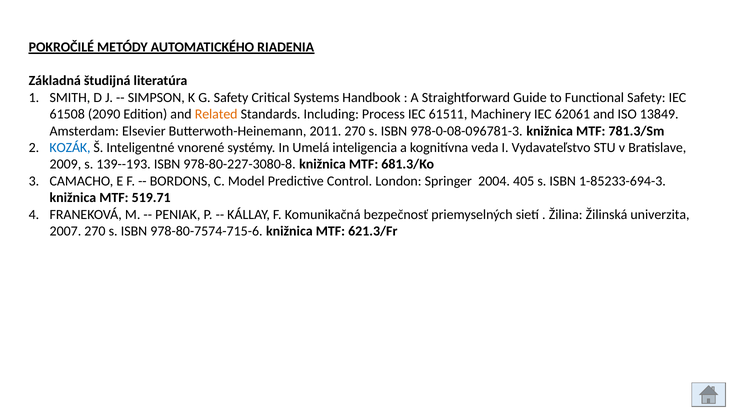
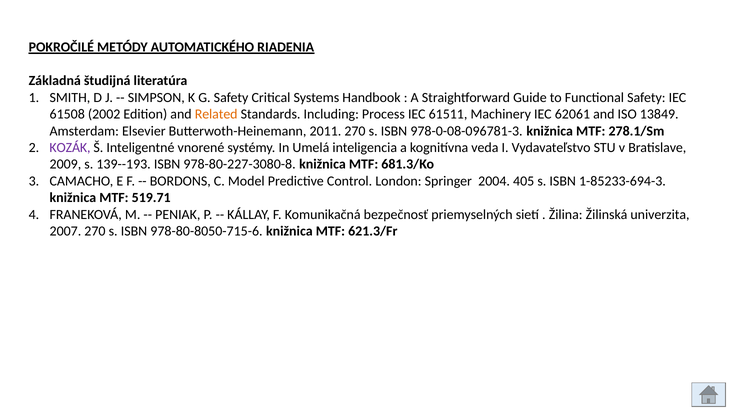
2090: 2090 -> 2002 (104, 114)
781.3/Sm: 781.3/Sm -> 278.1/Sm (636, 131)
KOZÁK colour: blue -> purple (70, 148)
978-80-7574-715-6: 978-80-7574-715-6 -> 978-80-8050-715-6 (206, 231)
